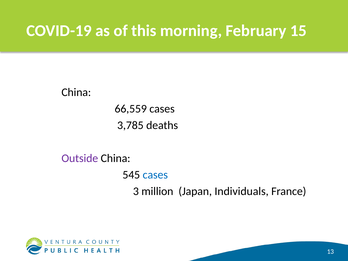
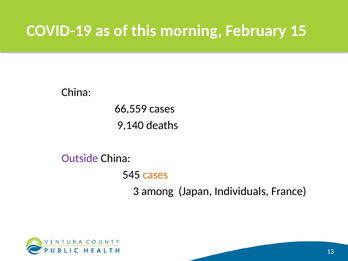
3,785: 3,785 -> 9,140 (130, 125)
cases colour: blue -> orange (155, 175)
million: million -> among (157, 191)
